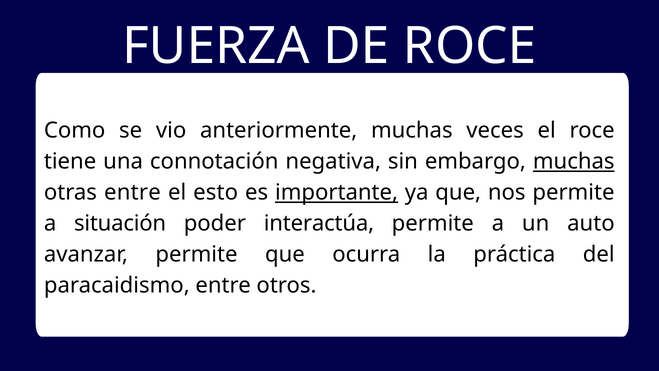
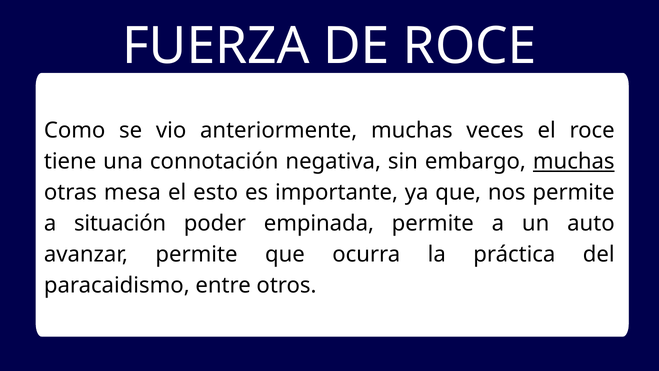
otras entre: entre -> mesa (132, 192)
importante underline: present -> none (337, 192)
interactúa: interactúa -> empinada (319, 223)
